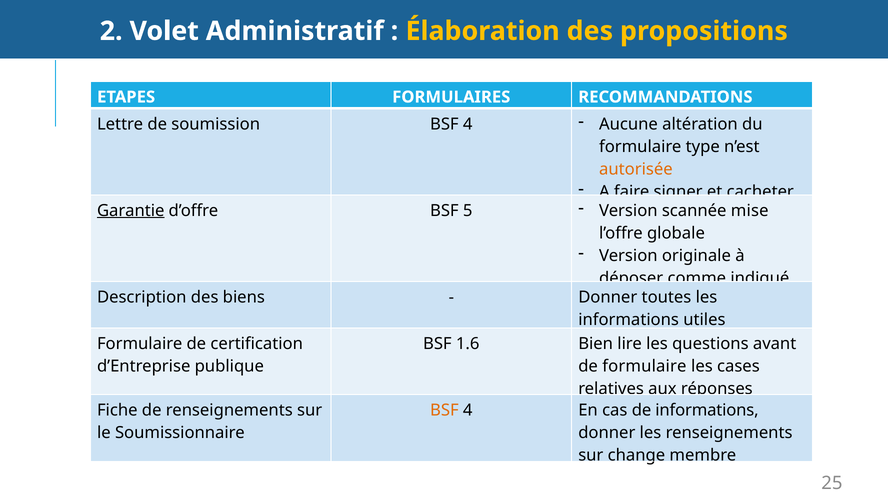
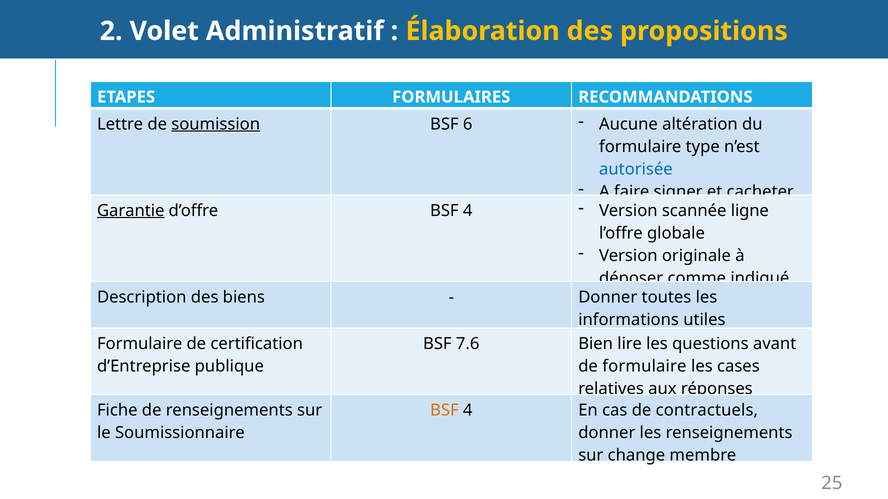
soumission underline: none -> present (216, 124)
4: 4 -> 6 (468, 124)
autorisée colour: orange -> blue (636, 169)
d’offre BSF 5: 5 -> 4 (468, 211)
mise: mise -> ligne (750, 211)
1.6: 1.6 -> 7.6 (468, 344)
de informations: informations -> contractuels (707, 411)
